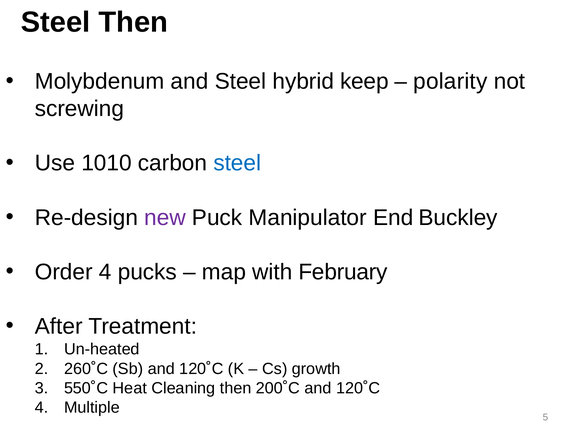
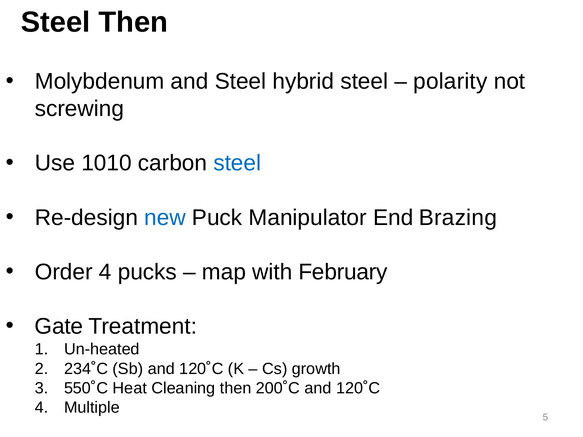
hybrid keep: keep -> steel (364, 82)
new colour: purple -> blue (165, 218)
Buckley: Buckley -> Brazing (458, 218)
After: After -> Gate (59, 327)
260˚C: 260˚C -> 234˚C (86, 369)
